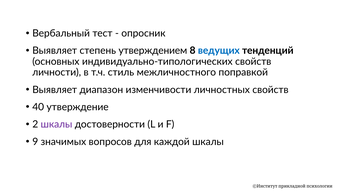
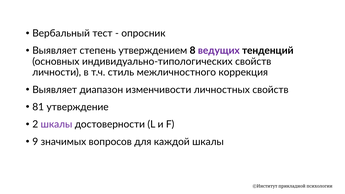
ведущих colour: blue -> purple (219, 51)
поправкой: поправкой -> коррекция (243, 72)
40: 40 -> 81 (38, 107)
